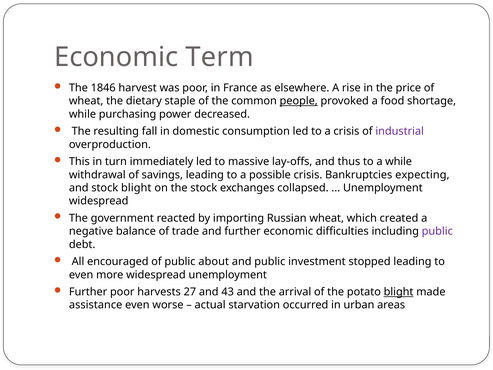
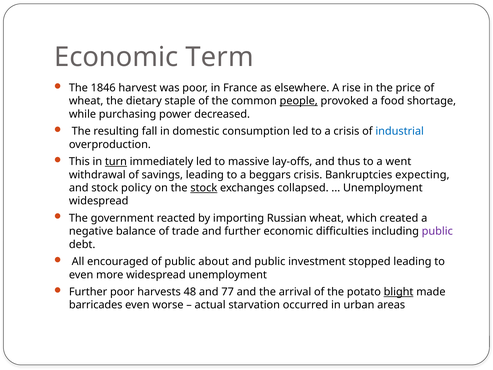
industrial colour: purple -> blue (400, 131)
turn underline: none -> present (116, 161)
a while: while -> went (398, 161)
possible: possible -> beggars (270, 175)
stock blight: blight -> policy (136, 188)
stock underline: none -> present (204, 188)
27: 27 -> 48 (190, 292)
43: 43 -> 77 (228, 292)
assistance: assistance -> barricades (96, 305)
